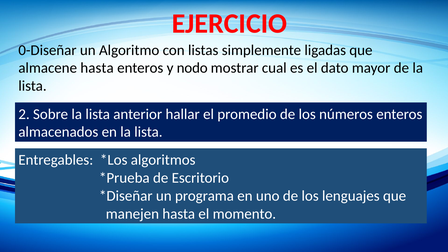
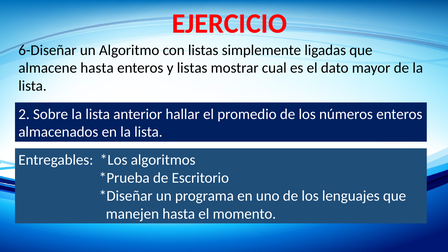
0-Diseñar: 0-Diseñar -> 6-Diseñar (47, 50)
y nodo: nodo -> listas (192, 68)
